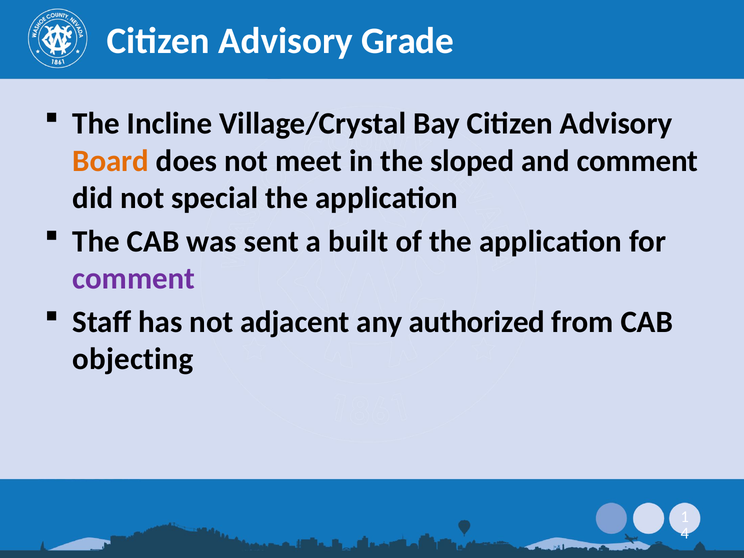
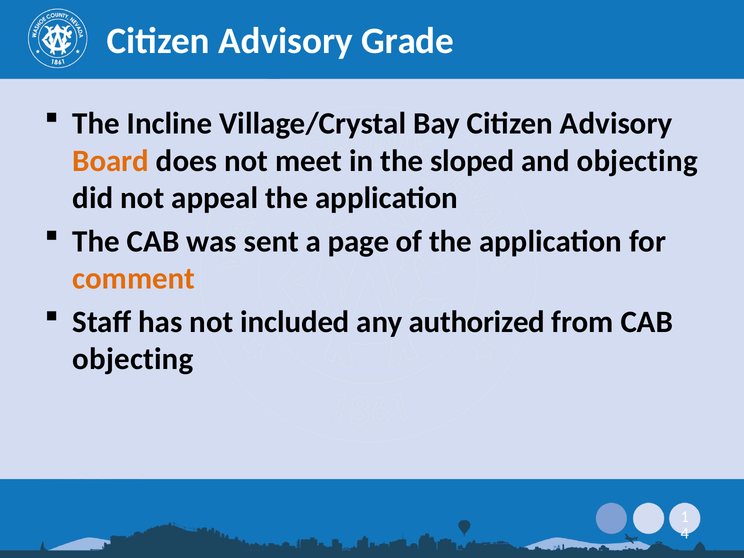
and comment: comment -> objecting (637, 161)
special: special -> appeal (215, 198)
built: built -> page (359, 241)
comment colour: purple -> orange (134, 279)
adjacent: adjacent -> included (295, 322)
